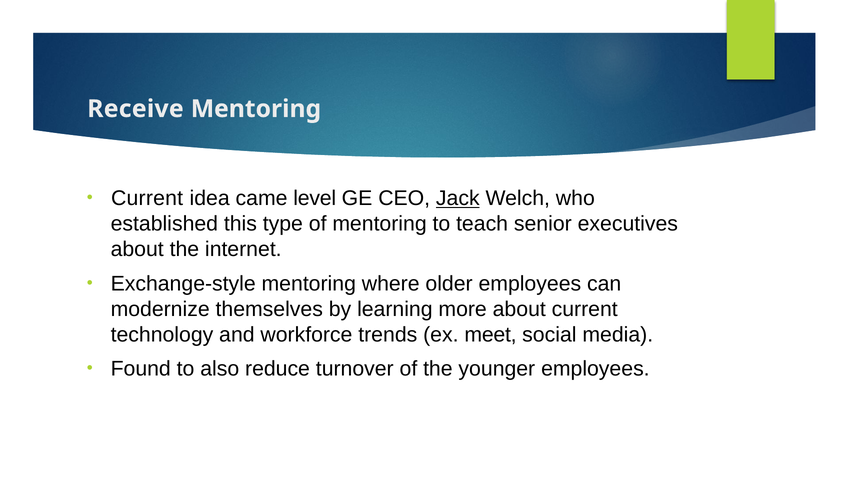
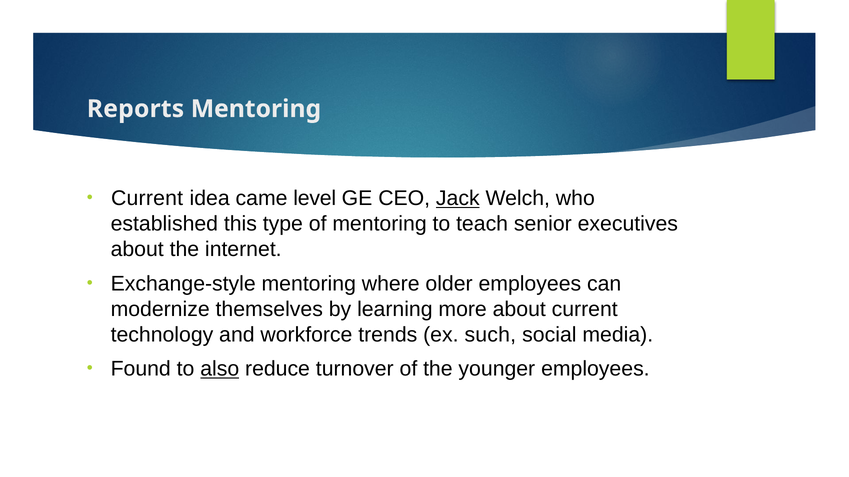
Receive: Receive -> Reports (135, 109)
meet: meet -> such (490, 335)
also underline: none -> present (220, 369)
